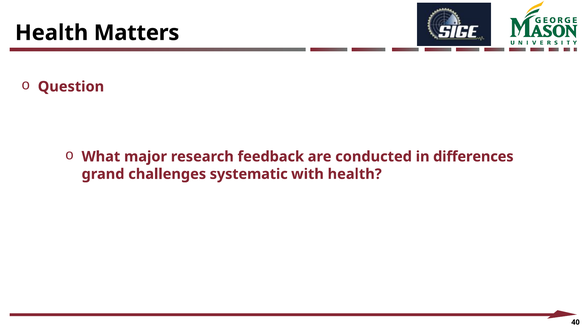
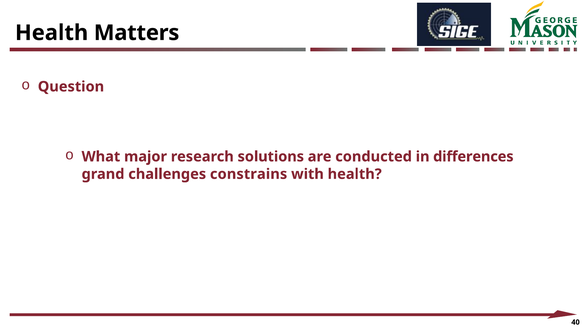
feedback: feedback -> solutions (271, 157)
systematic: systematic -> constrains (249, 174)
